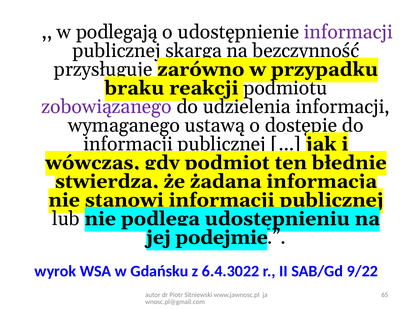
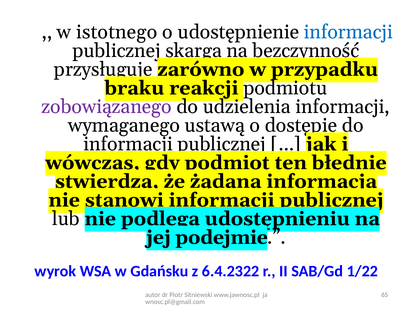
podlegają: podlegają -> istotnego (117, 32)
informacji colour: purple -> blue (348, 32)
6.4.3022: 6.4.3022 -> 6.4.2322 (231, 272)
9/22: 9/22 -> 1/22 (362, 272)
